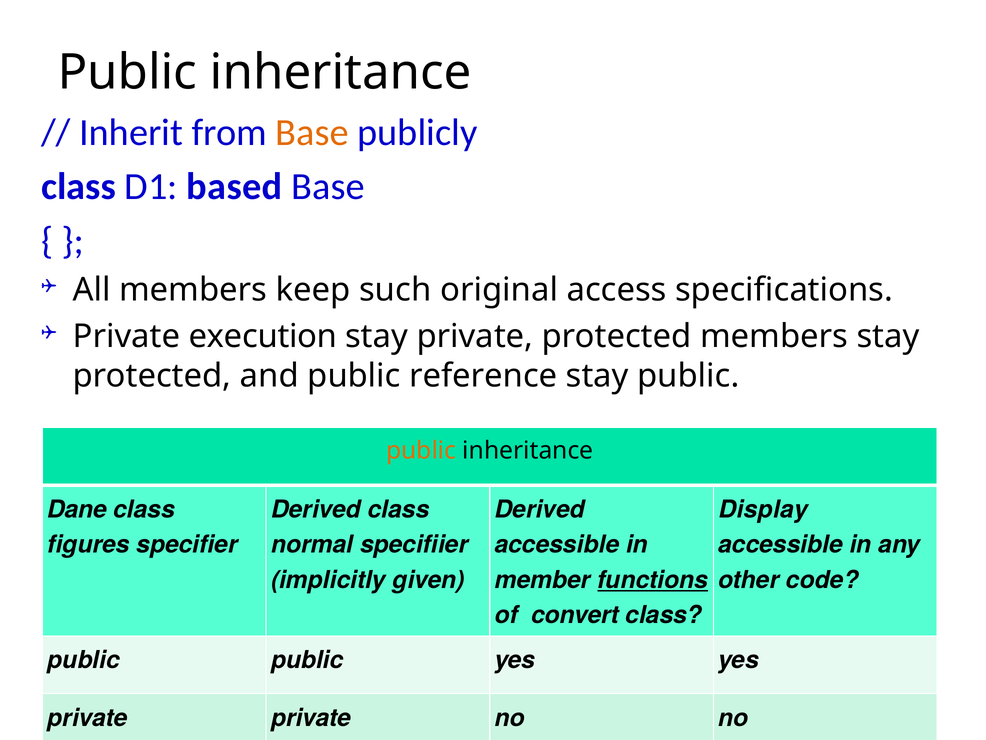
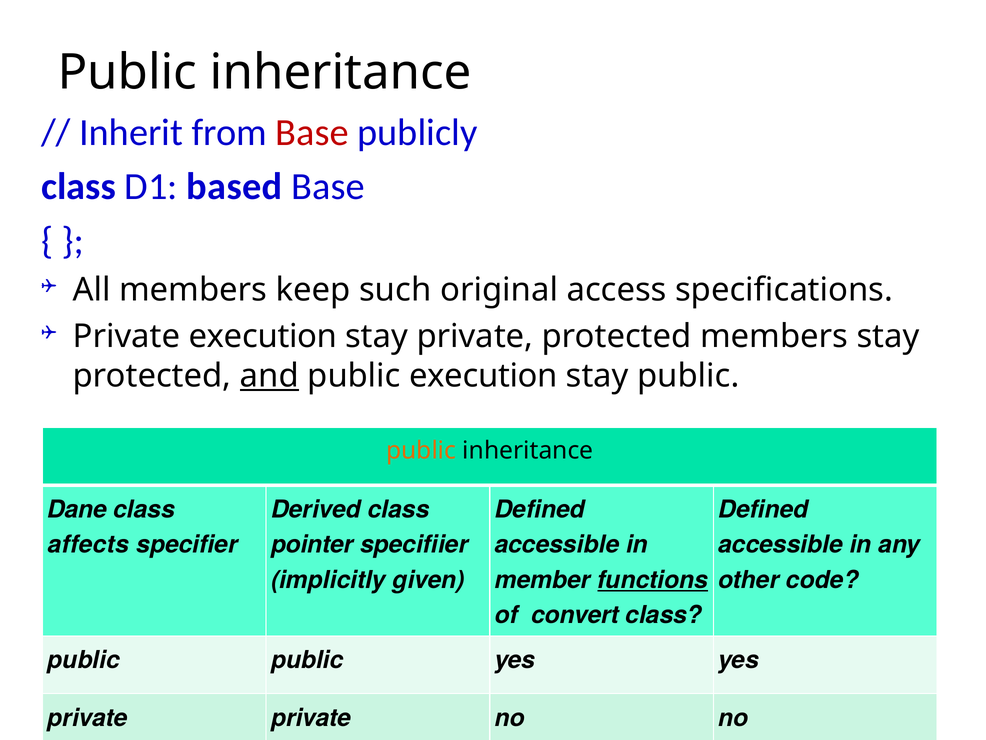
Base colour: orange -> red (312, 132)
and underline: none -> present (269, 376)
public reference: reference -> execution (483, 376)
Derived: Derived -> Defined (540, 509)
Display: Display -> Defined (763, 509)
figures: figures -> affects (88, 544)
normal: normal -> pointer (312, 544)
